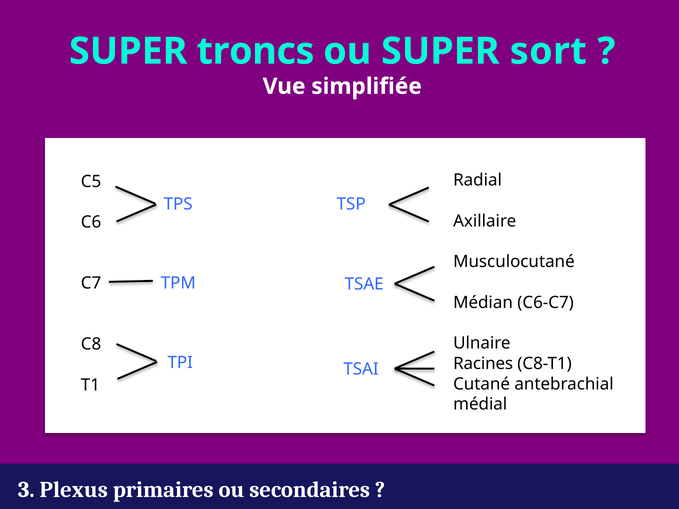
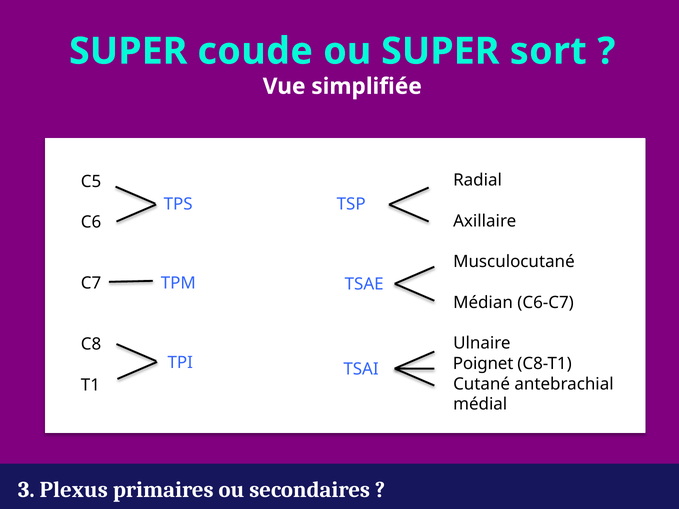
troncs: troncs -> coude (255, 51)
Racines: Racines -> Poignet (483, 364)
